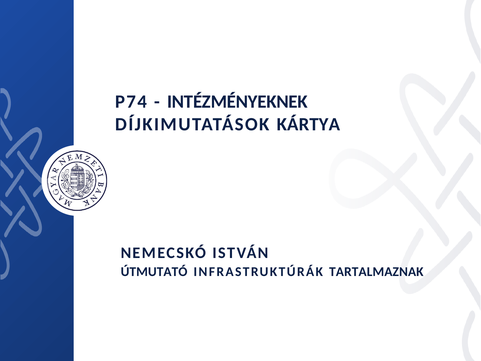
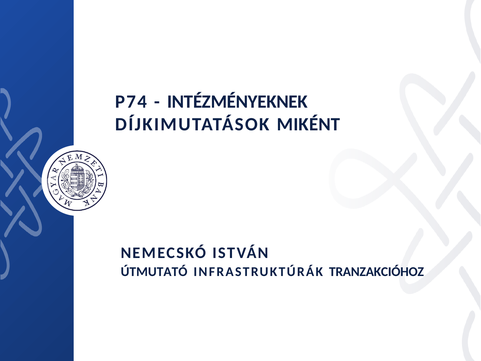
KÁRTYA: KÁRTYA -> MIKÉNT (309, 124)
TARTALMAZNAK: TARTALMAZNAK -> TRANZAKCIÓHOZ (376, 272)
